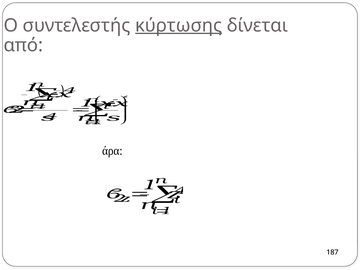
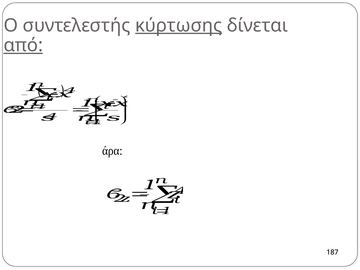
από underline: none -> present (23, 45)
